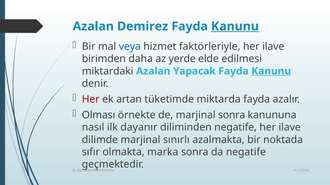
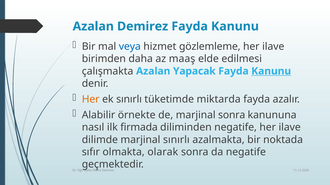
Kanunu underline: present -> none (235, 26)
faktörleriyle: faktörleriyle -> gözlemleme (210, 47)
yerde: yerde -> maaş (182, 59)
miktardaki: miktardaki -> çalışmakta (108, 71)
Her colour: red -> orange (91, 100)
ek artan: artan -> sınırlı (129, 100)
Olması: Olması -> Alabilir (99, 115)
dayanır: dayanır -> firmada (139, 128)
marka: marka -> olarak (163, 152)
